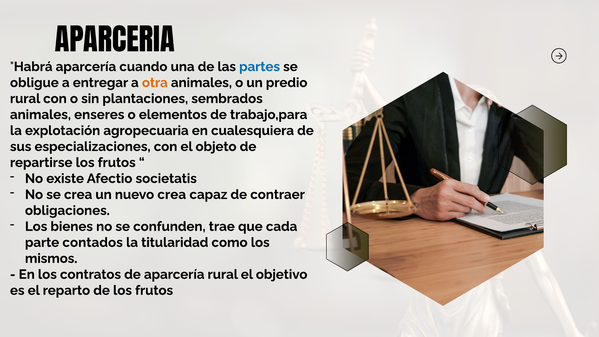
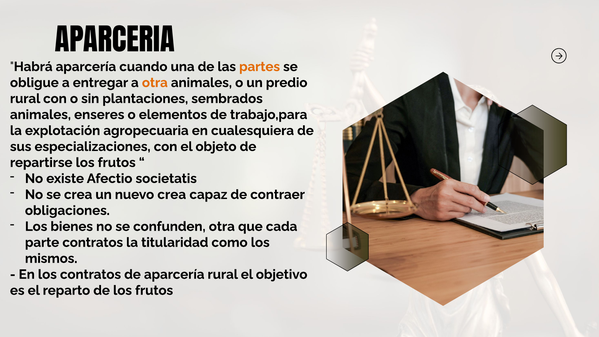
partes colour: blue -> orange (260, 67)
confunden trae: trae -> otra (222, 226)
parte contados: contados -> contratos (93, 242)
